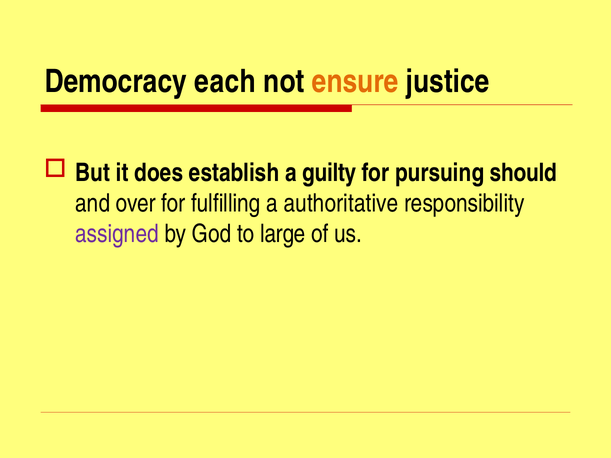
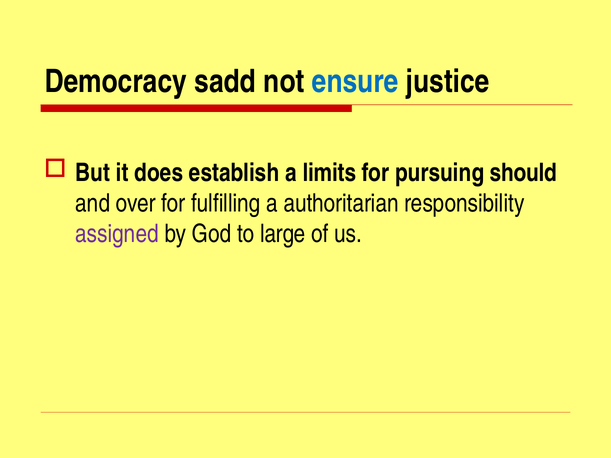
each: each -> sadd (225, 81)
ensure colour: orange -> blue (355, 81)
guilty: guilty -> limits (329, 173)
authoritative: authoritative -> authoritarian (341, 203)
